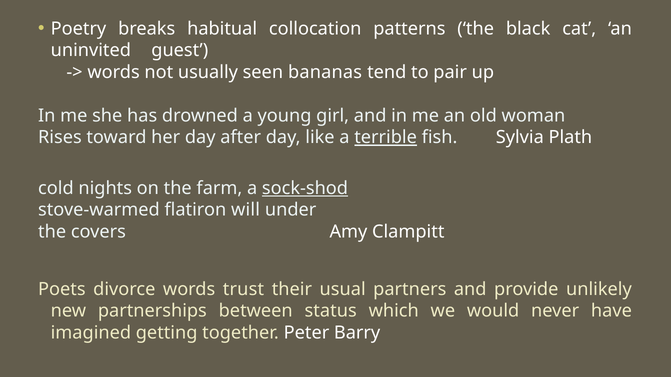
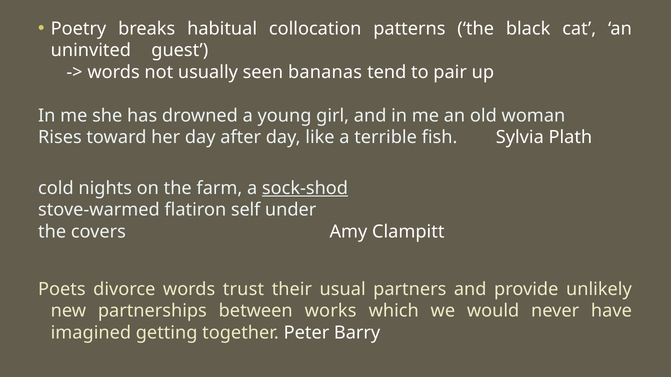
terrible underline: present -> none (386, 138)
will: will -> self (246, 210)
status: status -> works (331, 311)
